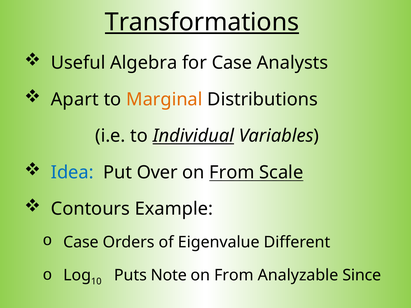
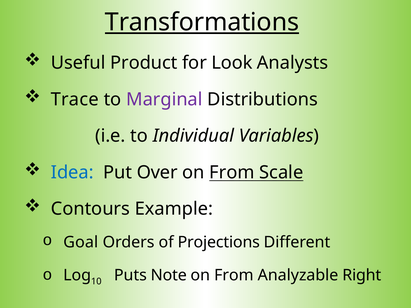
Algebra: Algebra -> Product (144, 63)
for Case: Case -> Look (232, 63)
Apart: Apart -> Trace (75, 99)
Marginal colour: orange -> purple (164, 99)
Individual underline: present -> none (193, 136)
Case: Case -> Goal (81, 242)
Eigenvalue: Eigenvalue -> Projections (219, 242)
Since: Since -> Right (362, 276)
